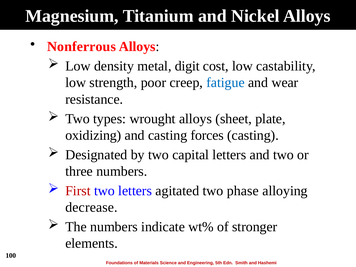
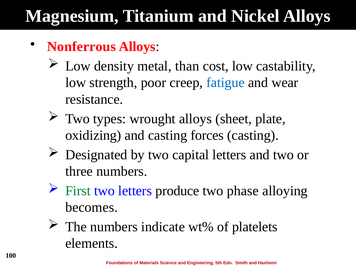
digit: digit -> than (187, 66)
First colour: red -> green (78, 191)
agitated: agitated -> produce (177, 191)
decrease: decrease -> becomes (92, 207)
stronger: stronger -> platelets (255, 227)
